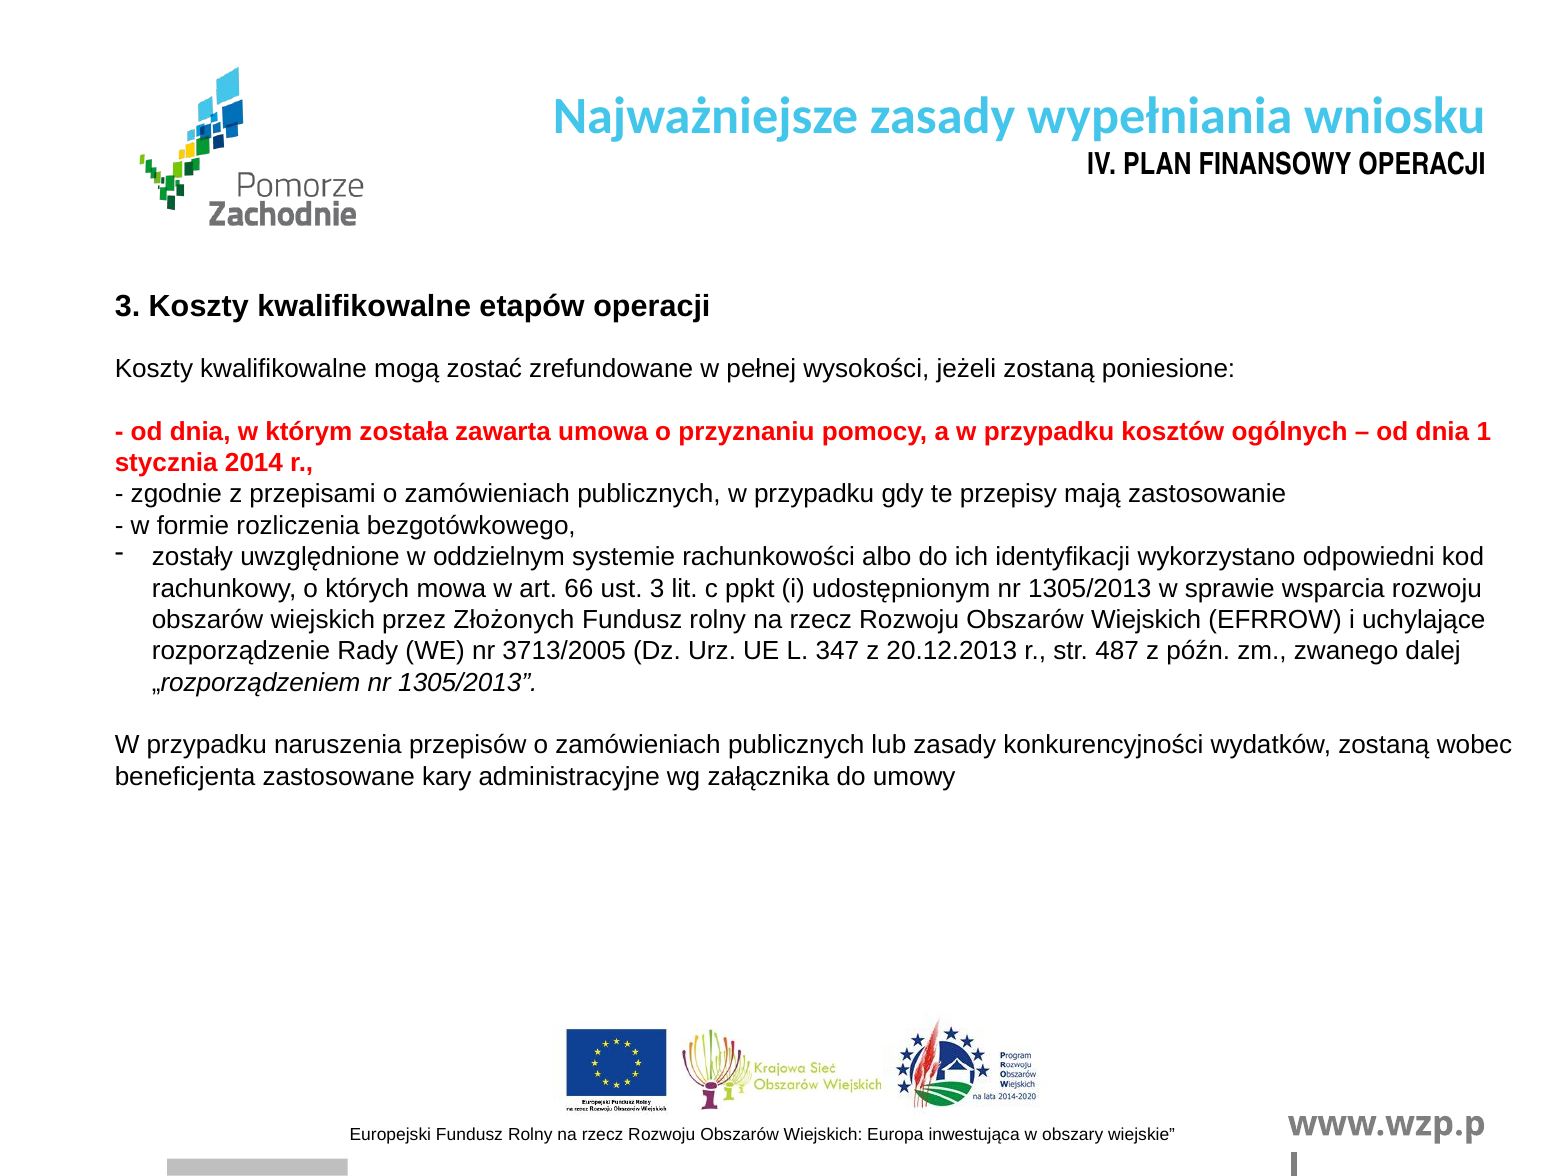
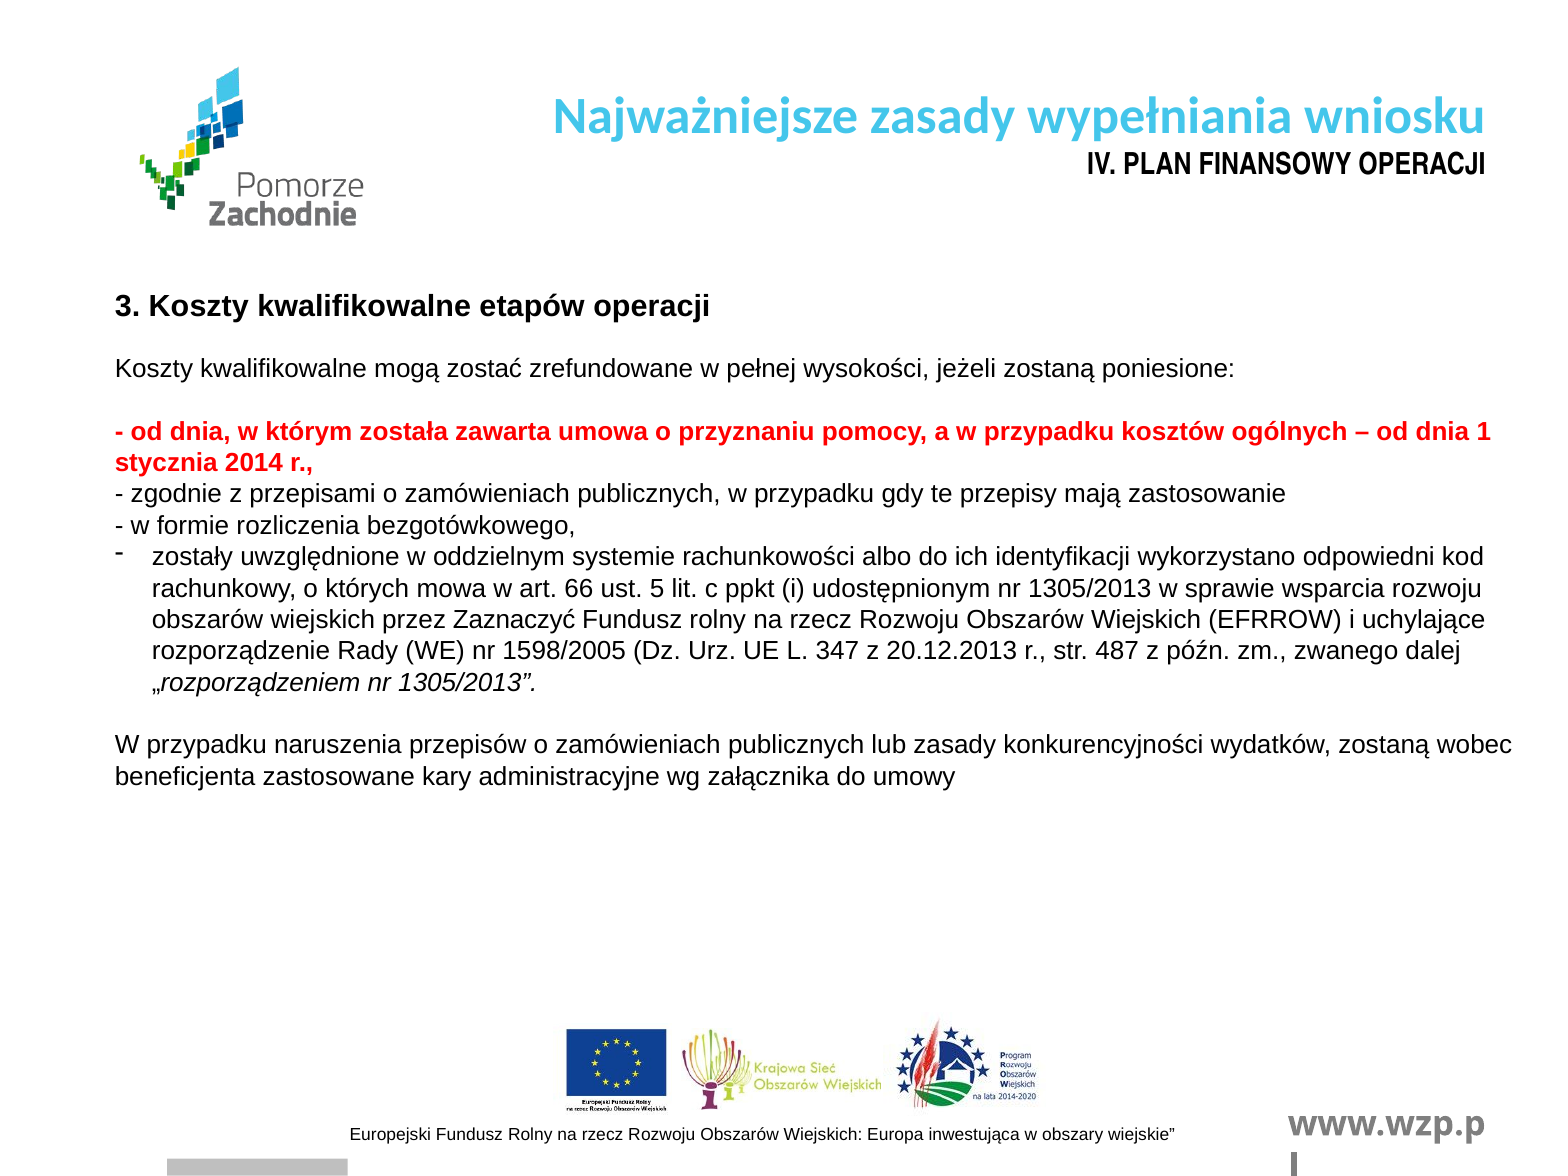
ust 3: 3 -> 5 (657, 588)
Złożonych: Złożonych -> Zaznaczyć (514, 620)
3713/2005: 3713/2005 -> 1598/2005 (564, 651)
